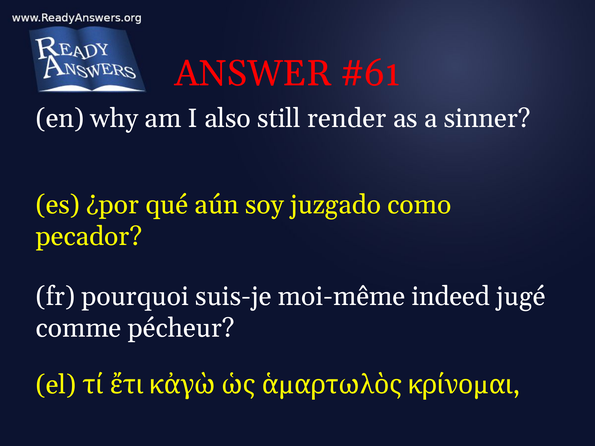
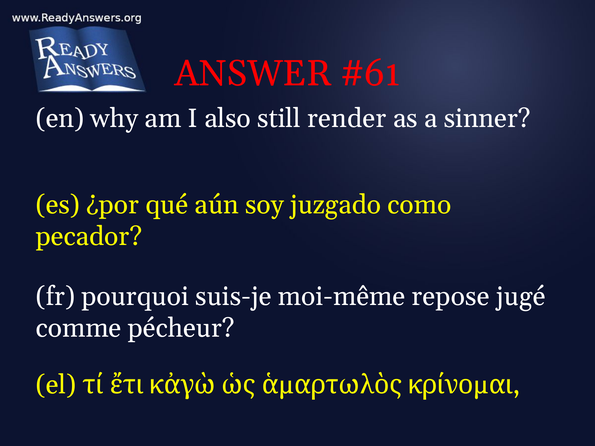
indeed: indeed -> repose (451, 296)
